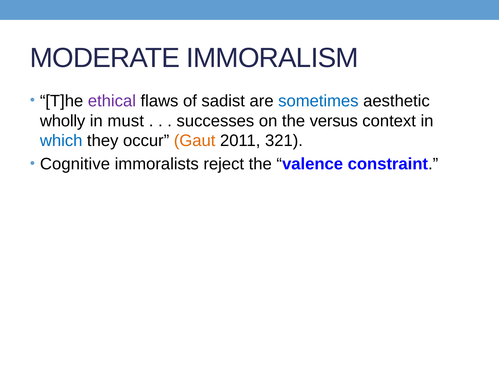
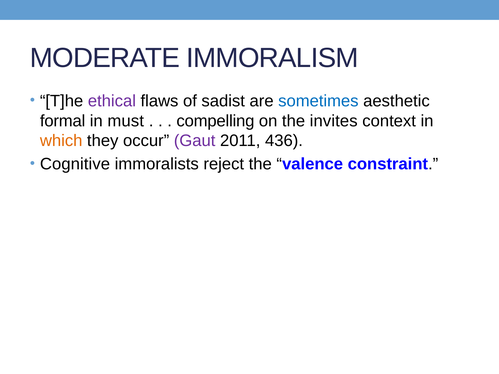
wholly: wholly -> formal (63, 121)
successes: successes -> compelling (215, 121)
versus: versus -> invites (334, 121)
which colour: blue -> orange (61, 141)
Gaut colour: orange -> purple (195, 141)
321: 321 -> 436 (284, 141)
